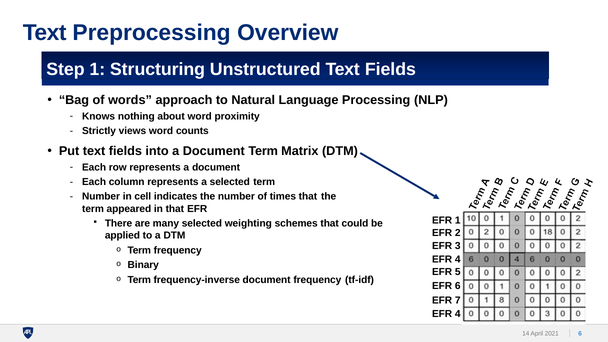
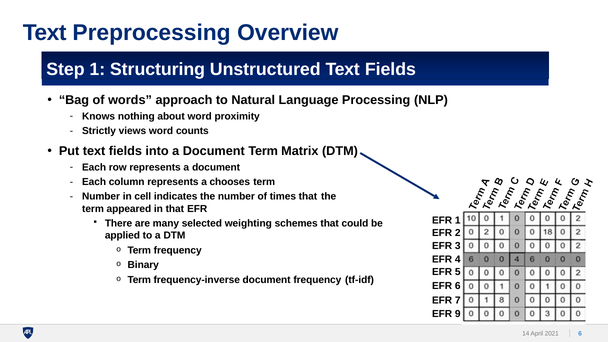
a selected: selected -> chooses (230, 182)
4: 4 -> 9 (458, 314)
